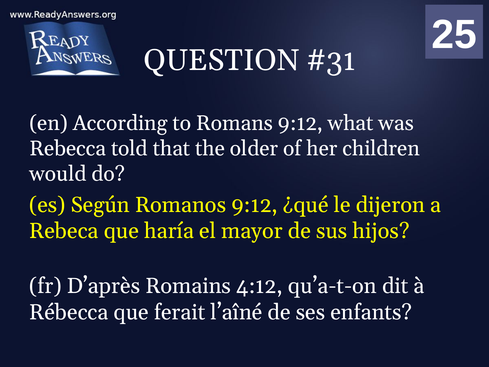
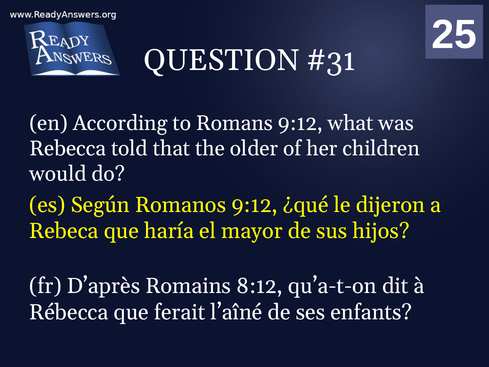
4:12: 4:12 -> 8:12 (260, 286)
